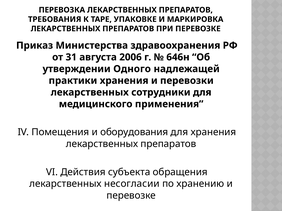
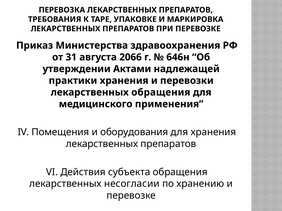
2006: 2006 -> 2066 (131, 57)
Одного: Одного -> Актами (132, 69)
лекарственных сотрудники: сотрудники -> обращения (161, 93)
